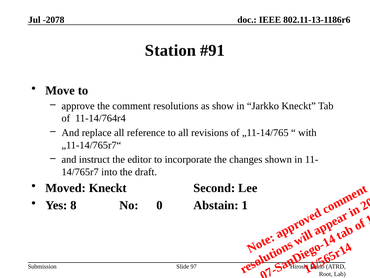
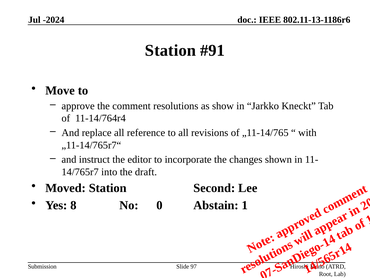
-2078: -2078 -> -2024 (54, 20)
Moved Kneckt: Kneckt -> Station (108, 188)
